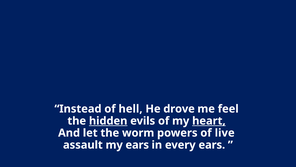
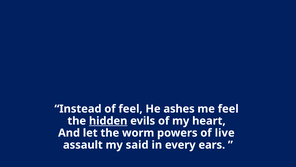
of hell: hell -> feel (131, 109)
drove: drove -> ashes (179, 109)
heart underline: present -> none (209, 121)
my ears: ears -> said (137, 145)
